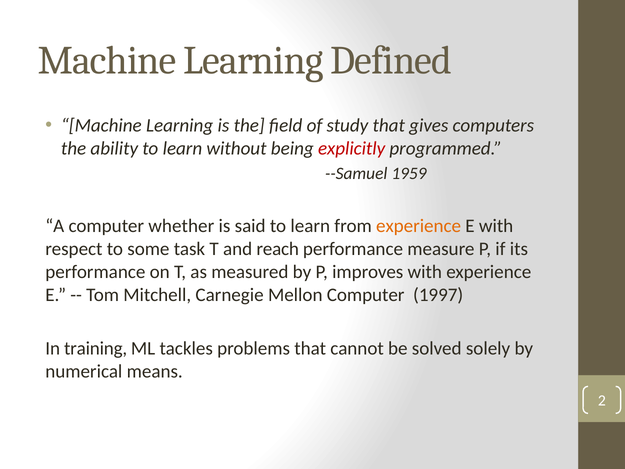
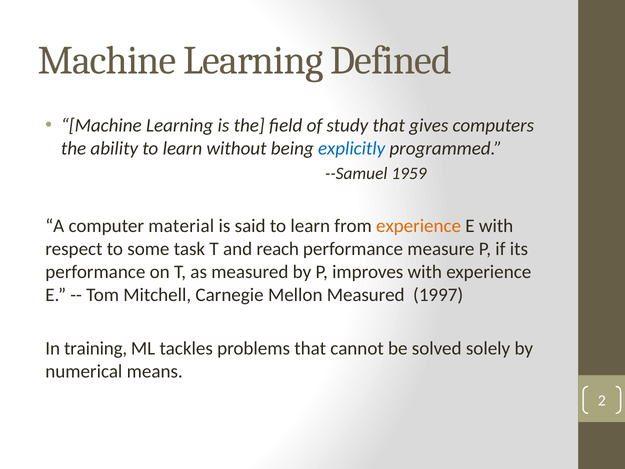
explicitly colour: red -> blue (352, 148)
whether: whether -> material (181, 226)
Mellon Computer: Computer -> Measured (366, 295)
